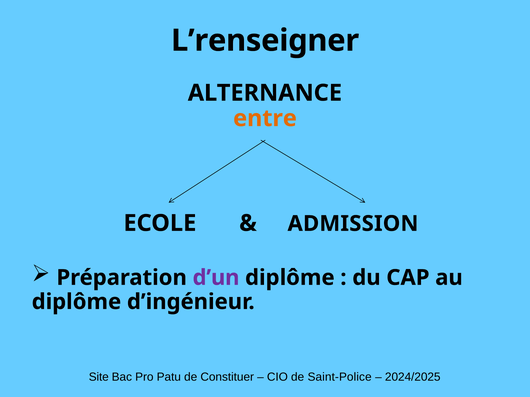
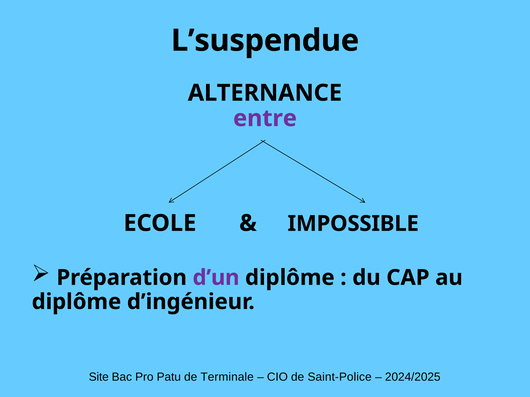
L’renseigner: L’renseigner -> L’suspendue (265, 41)
entre colour: orange -> purple (265, 118)
ADMISSION: ADMISSION -> IMPOSSIBLE (353, 224)
Constituer: Constituer -> Terminale (227, 377)
